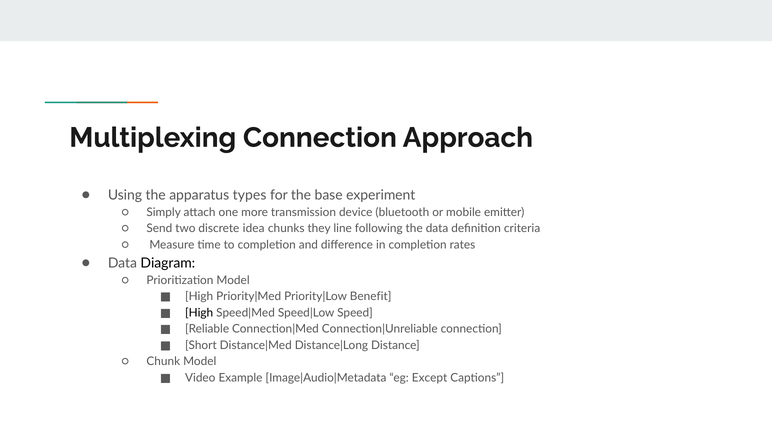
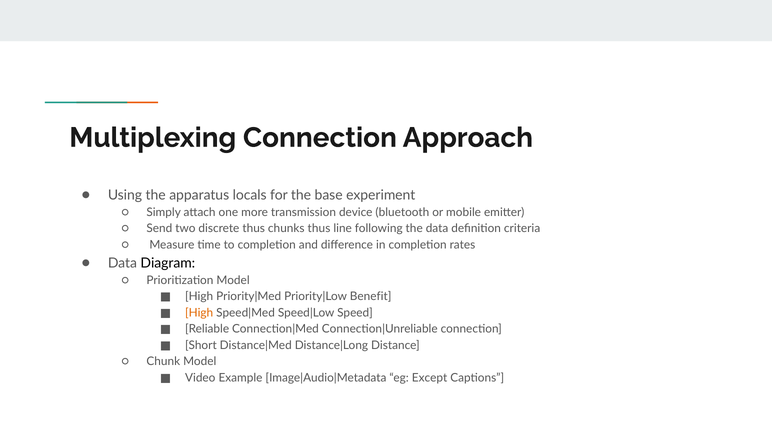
types: types -> locals (250, 195)
discrete idea: idea -> thus (254, 229)
chunks they: they -> thus (319, 229)
High colour: black -> orange (199, 313)
